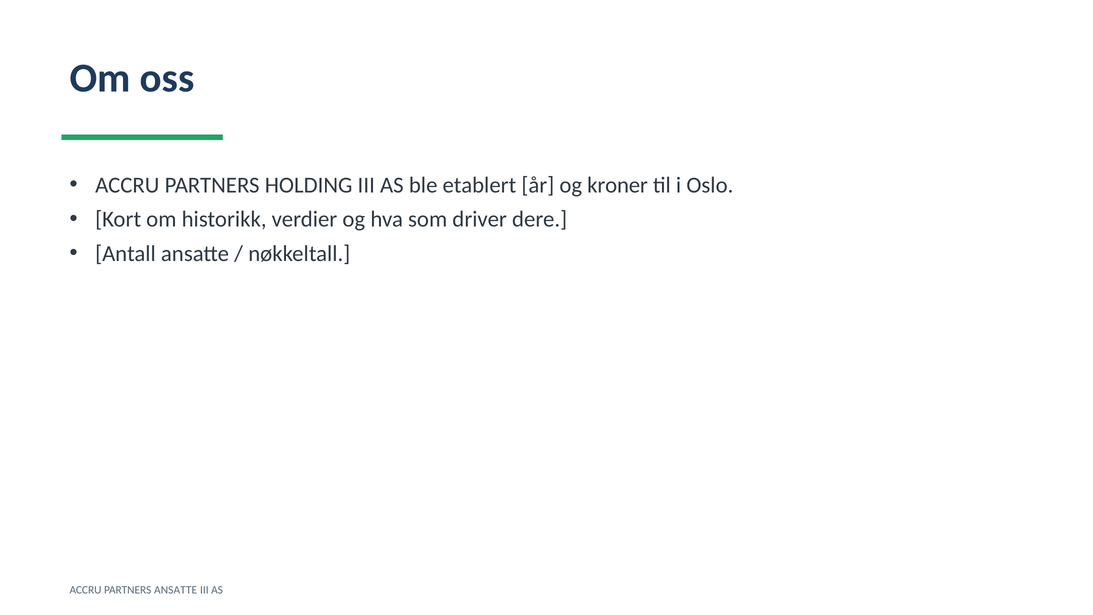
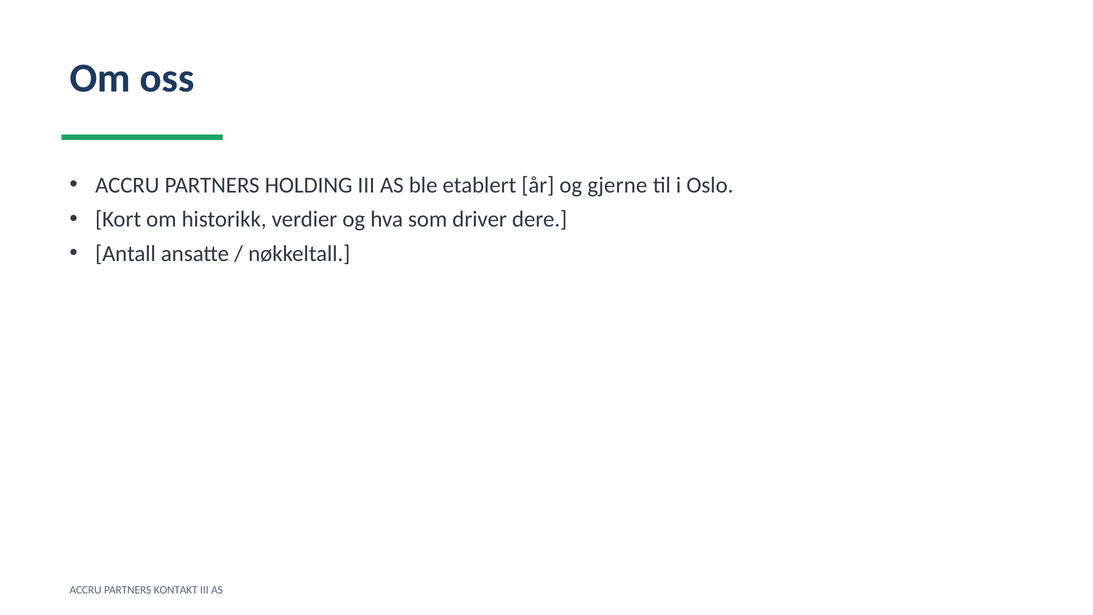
kroner: kroner -> gjerne (617, 185)
PARTNERS ANSATTE: ANSATTE -> KONTAKT (176, 590)
